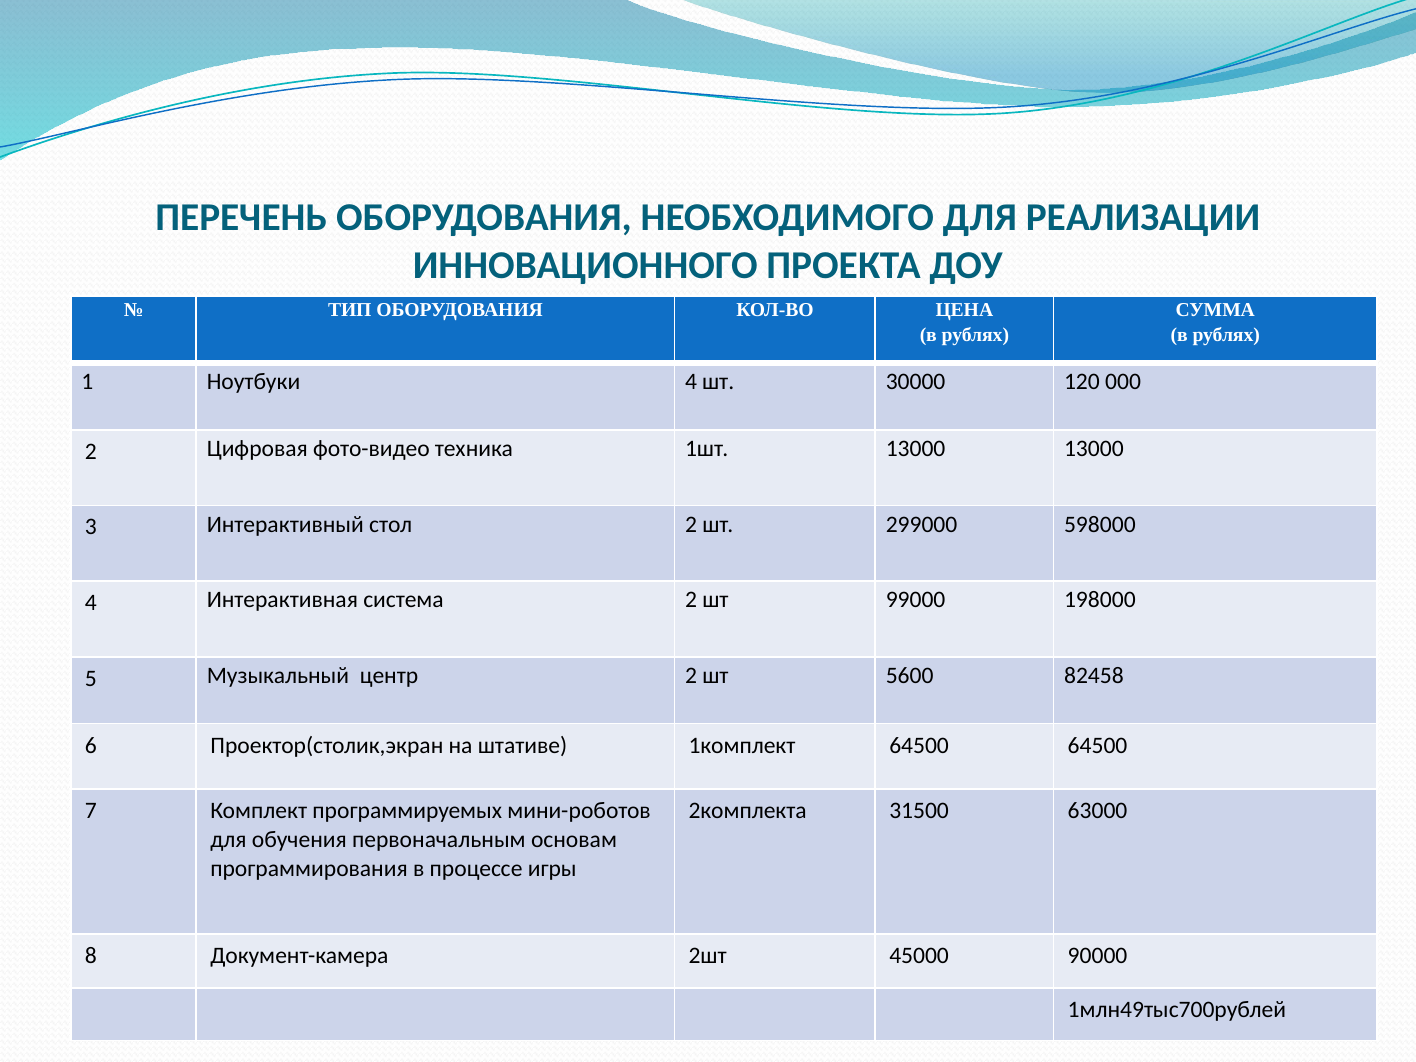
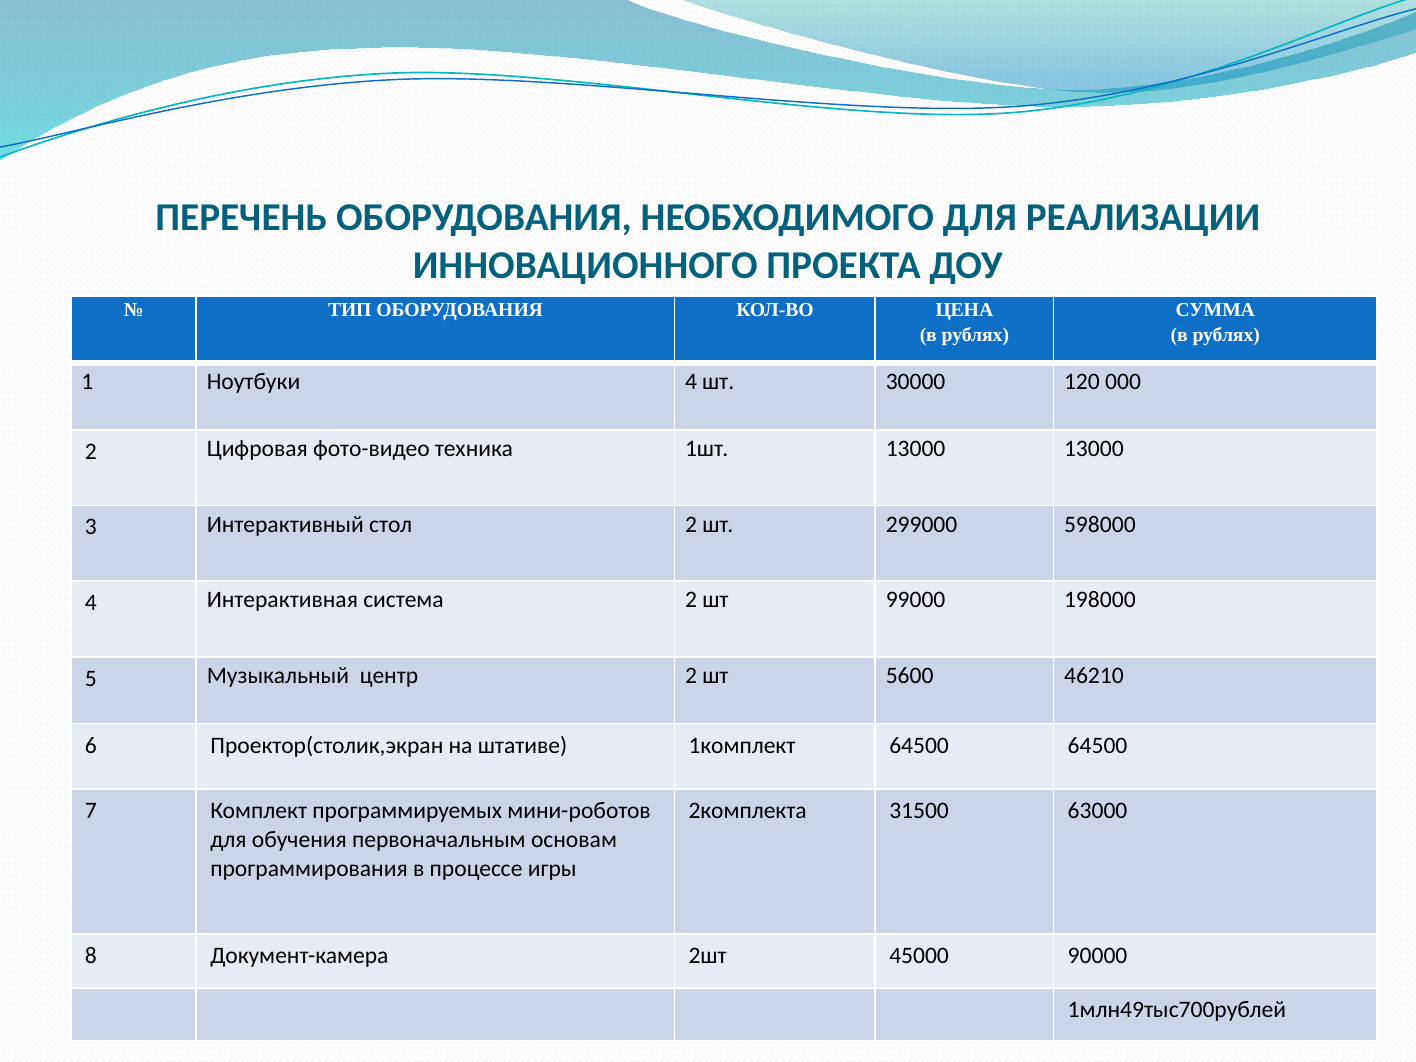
82458: 82458 -> 46210 (1094, 676)
